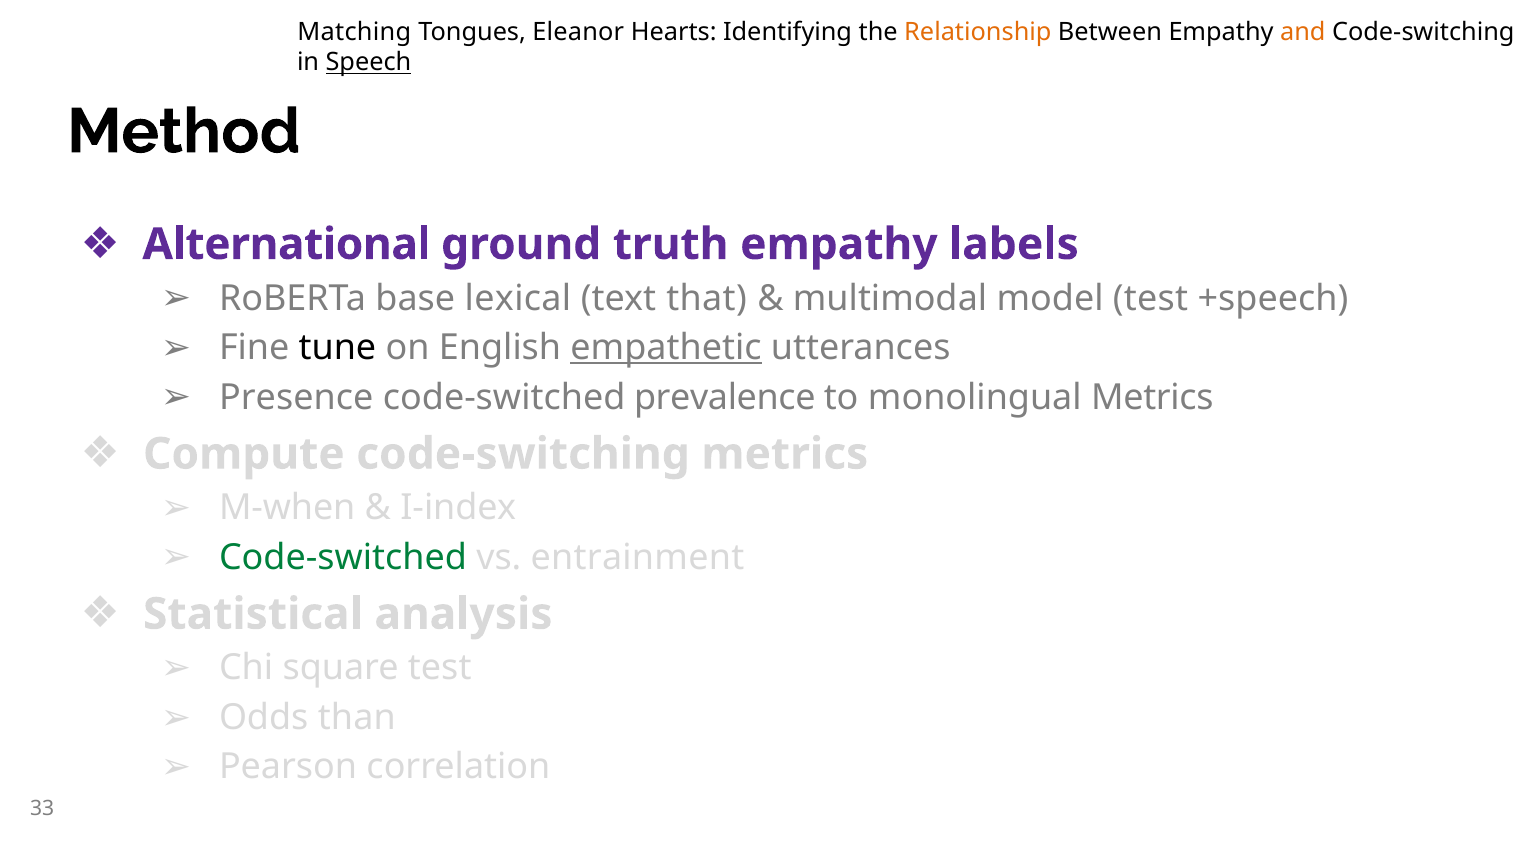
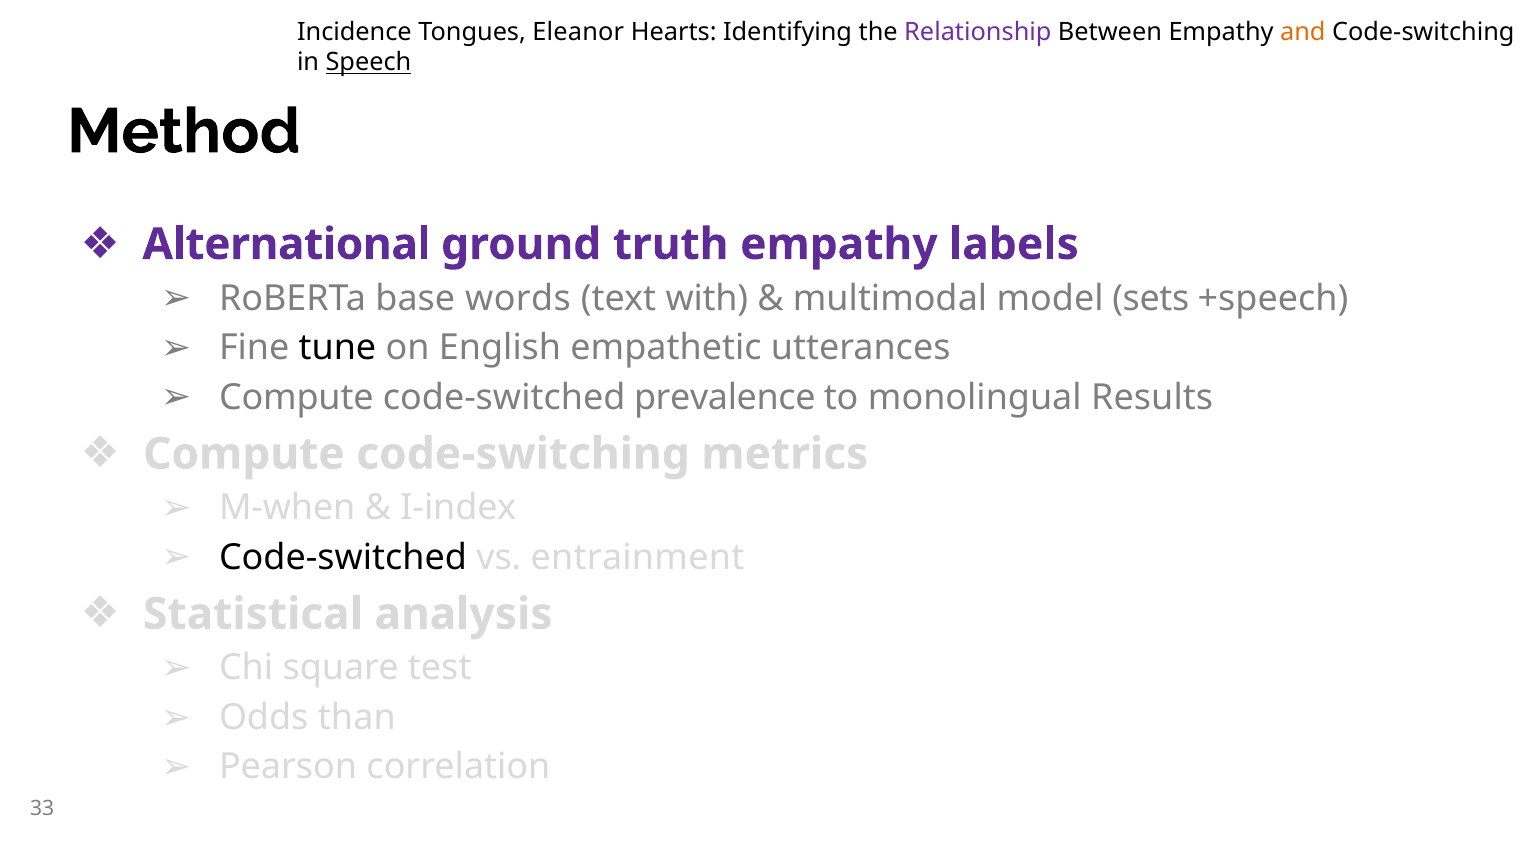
Matching: Matching -> Incidence (354, 32)
Relationship colour: orange -> purple (978, 32)
lexical: lexical -> words (518, 298)
that: that -> with (707, 298)
model test: test -> sets (1151, 298)
empathetic underline: present -> none (666, 348)
Presence: Presence -> Compute (296, 397)
monolingual Metrics: Metrics -> Results (1152, 397)
Code-switched colour: green -> black (343, 557)
